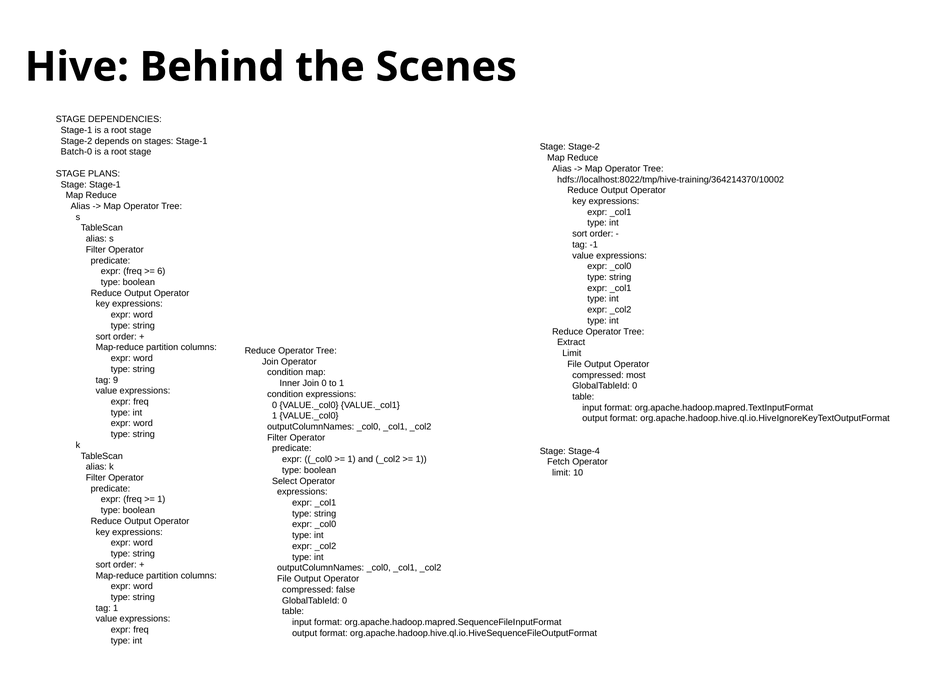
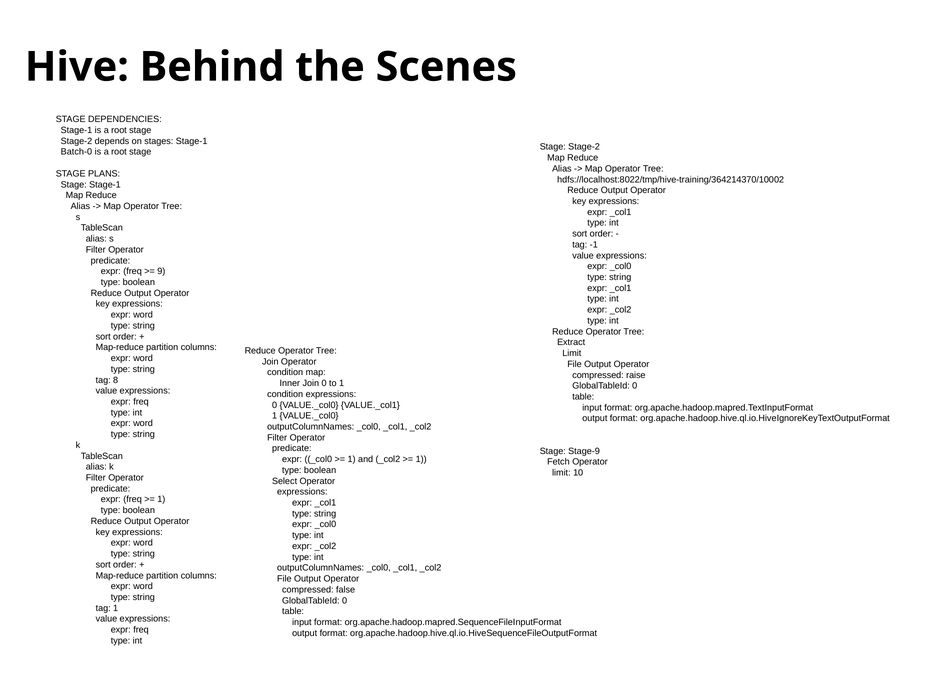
6: 6 -> 9 (161, 271)
most: most -> raise (636, 375)
9: 9 -> 8 (116, 380)
Stage-4: Stage-4 -> Stage-9 (584, 451)
